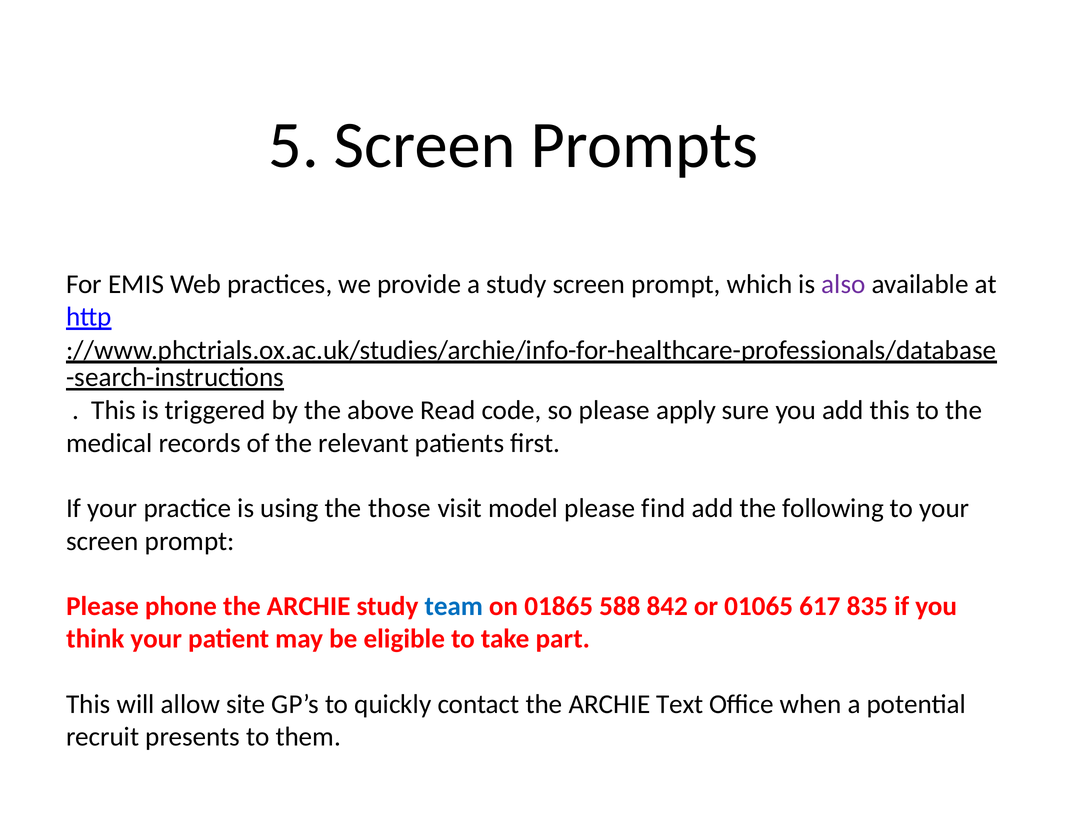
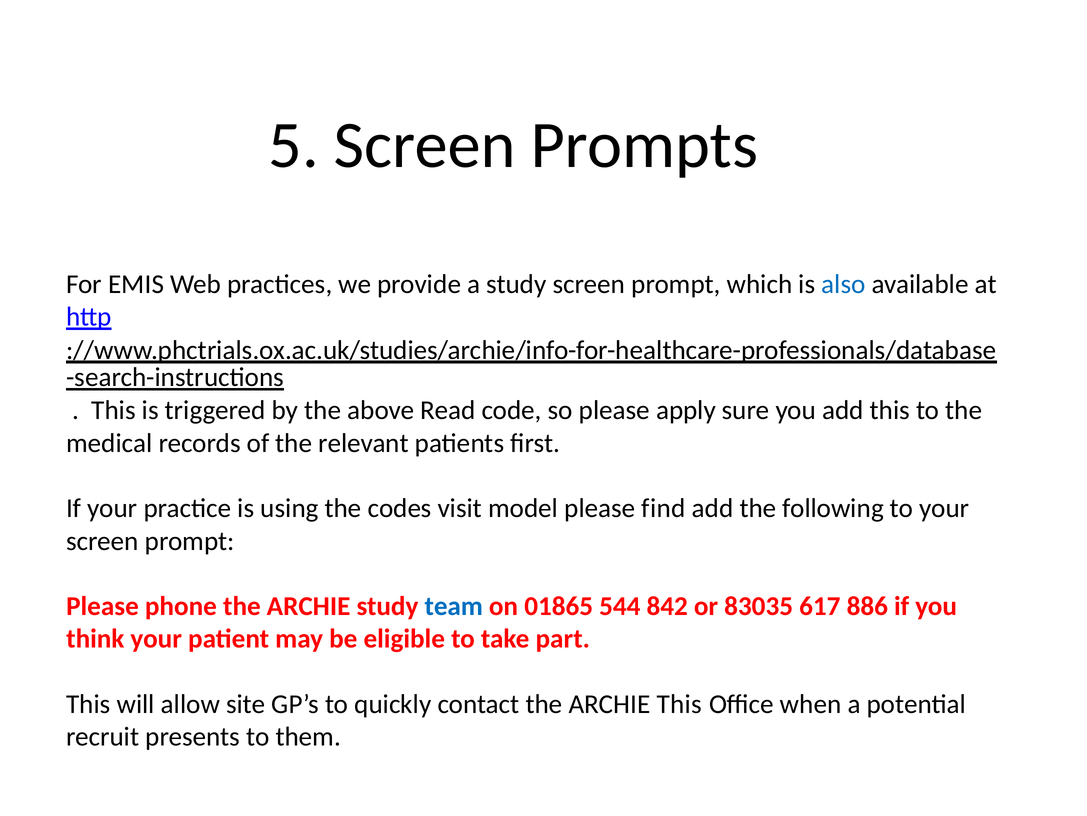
also colour: purple -> blue (844, 284)
those: those -> codes (400, 508)
588: 588 -> 544 (620, 606)
01065: 01065 -> 83035 (759, 606)
835: 835 -> 886 (867, 606)
ARCHIE Text: Text -> This (679, 704)
